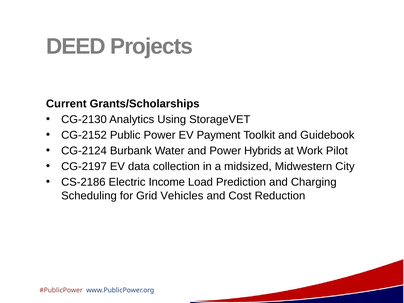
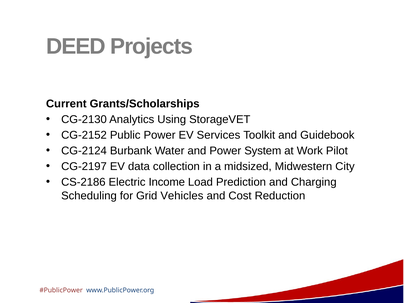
Payment: Payment -> Services (219, 135)
Hybrids: Hybrids -> System (263, 151)
